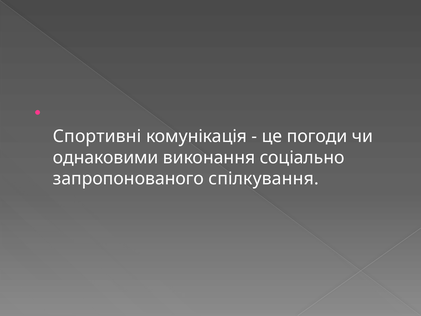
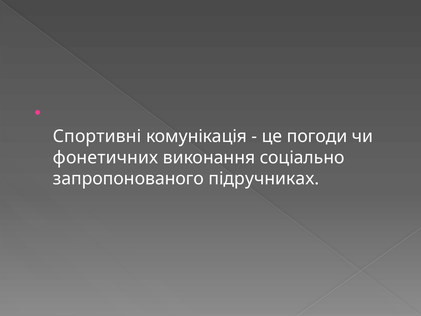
однаковими: однаковими -> фонетичних (106, 157)
спілкування: спілкування -> підручниках (264, 178)
